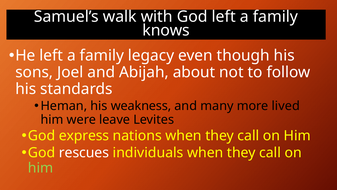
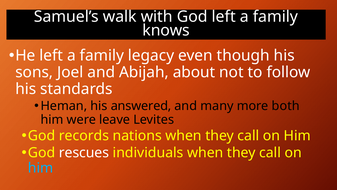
weakness: weakness -> answered (141, 106)
lived: lived -> both (286, 106)
express: express -> records (84, 136)
him colour: light green -> light blue (41, 168)
